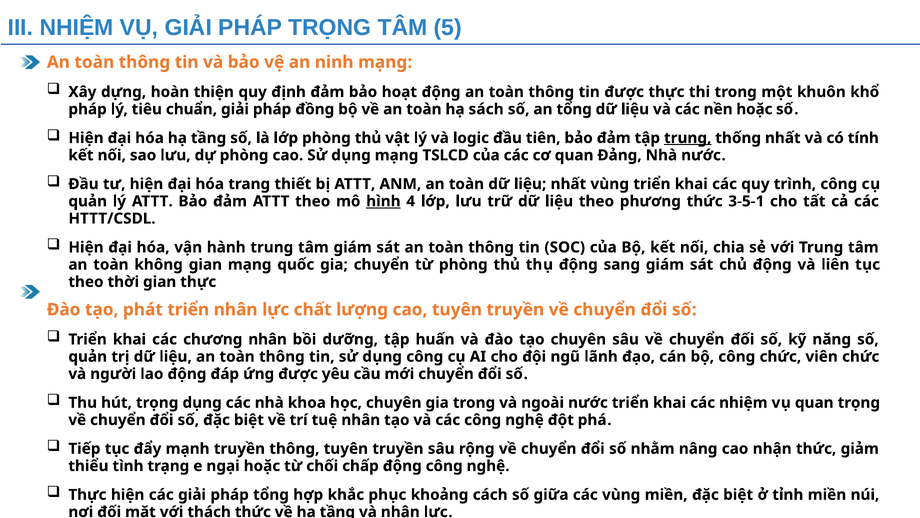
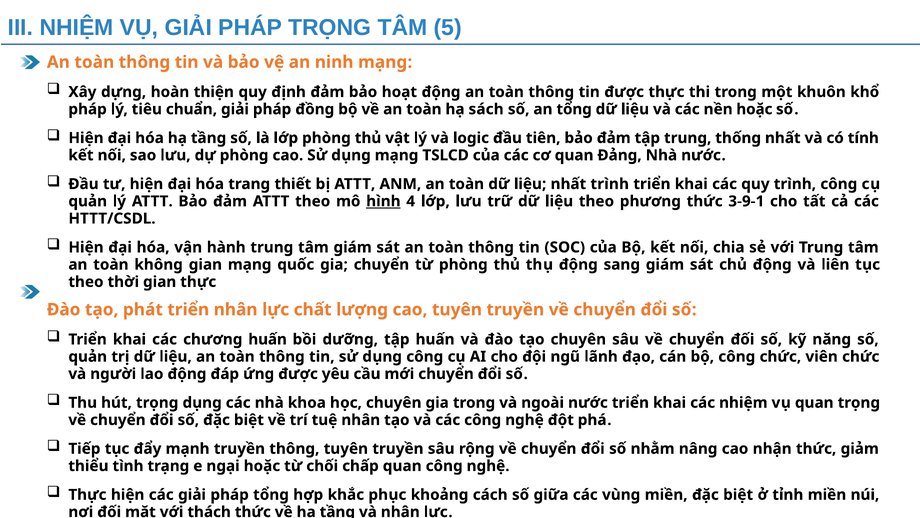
trung underline: present -> none (688, 138)
nhất vùng: vùng -> trình (610, 184)
3-5-1: 3-5-1 -> 3-9-1 (746, 201)
chương nhân: nhân -> huấn (268, 339)
chấp động: động -> quan (402, 466)
